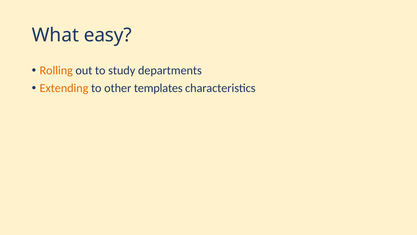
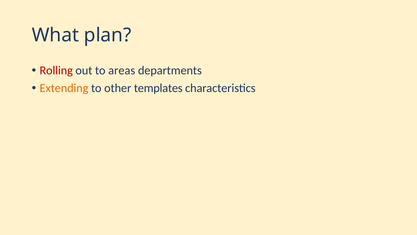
easy: easy -> plan (108, 35)
Rolling colour: orange -> red (56, 71)
study: study -> areas (122, 71)
